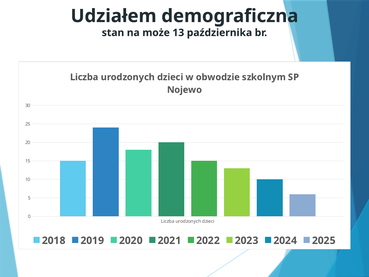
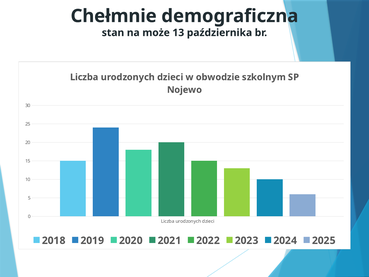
Udziałem: Udziałem -> Chełmnie (114, 16)
